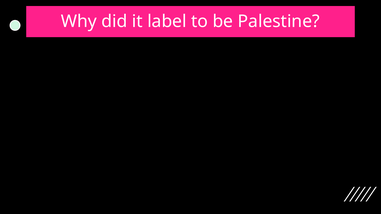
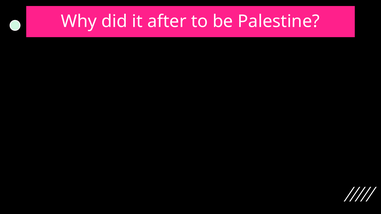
label: label -> after (167, 22)
